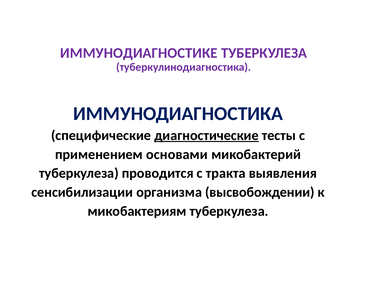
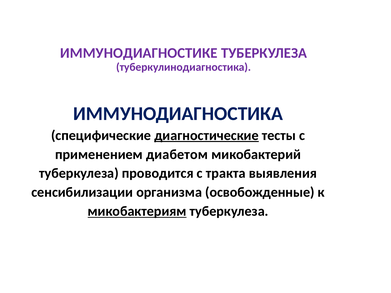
основами: основами -> диабетом (177, 155)
высвобождении: высвобождении -> освобожденные (260, 192)
микобактериям underline: none -> present (137, 211)
